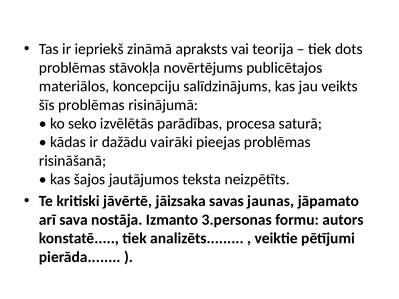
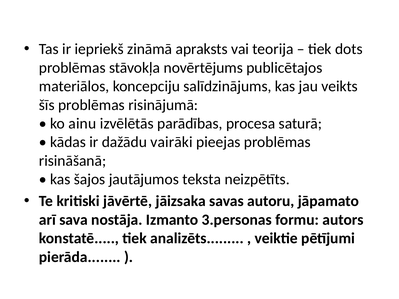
seko: seko -> ainu (82, 124)
jaunas: jaunas -> autoru (271, 201)
